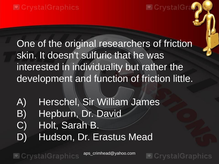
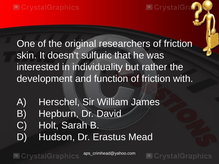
little: little -> with (183, 79)
